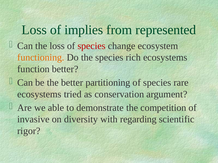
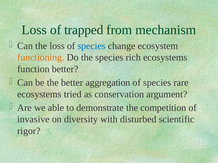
implies: implies -> trapped (84, 30)
represented: represented -> mechanism (166, 30)
species colour: red -> blue (92, 46)
partitioning: partitioning -> aggregation (108, 83)
regarding: regarding -> disturbed (138, 120)
